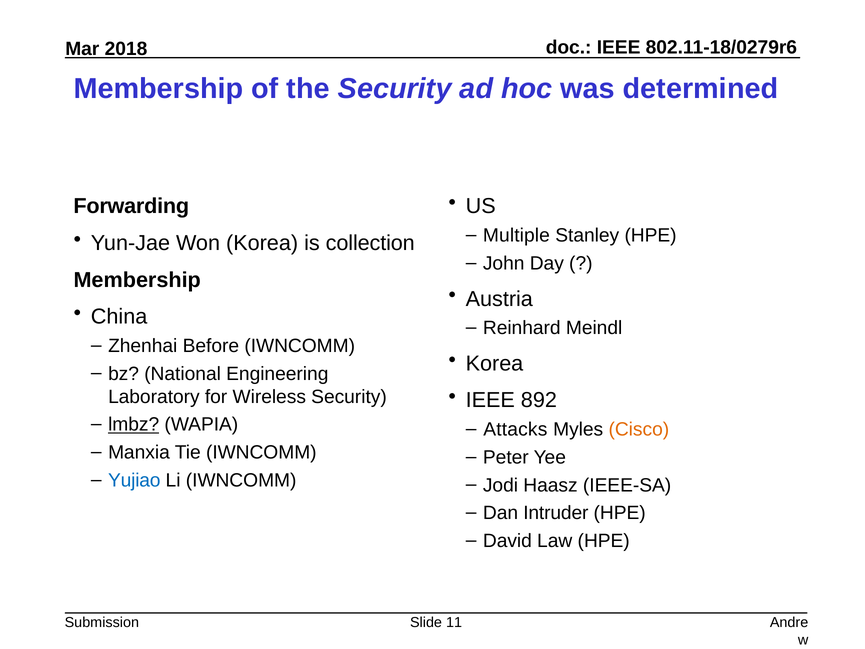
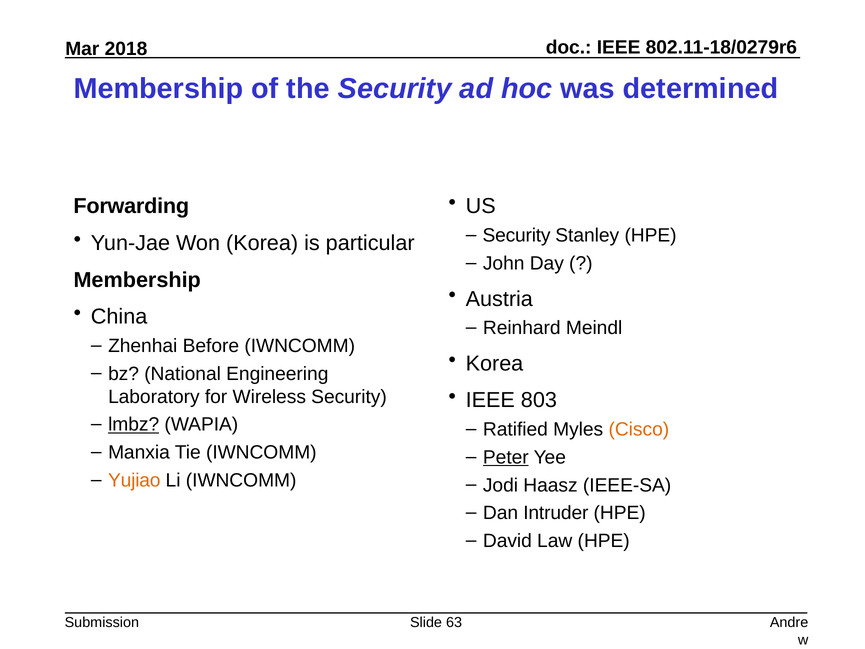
Multiple: Multiple -> Security (517, 235)
collection: collection -> particular (370, 243)
892: 892 -> 803 (539, 400)
Attacks: Attacks -> Ratified (515, 429)
Peter underline: none -> present (506, 457)
Yujiao colour: blue -> orange (134, 480)
11: 11 -> 63 (454, 622)
